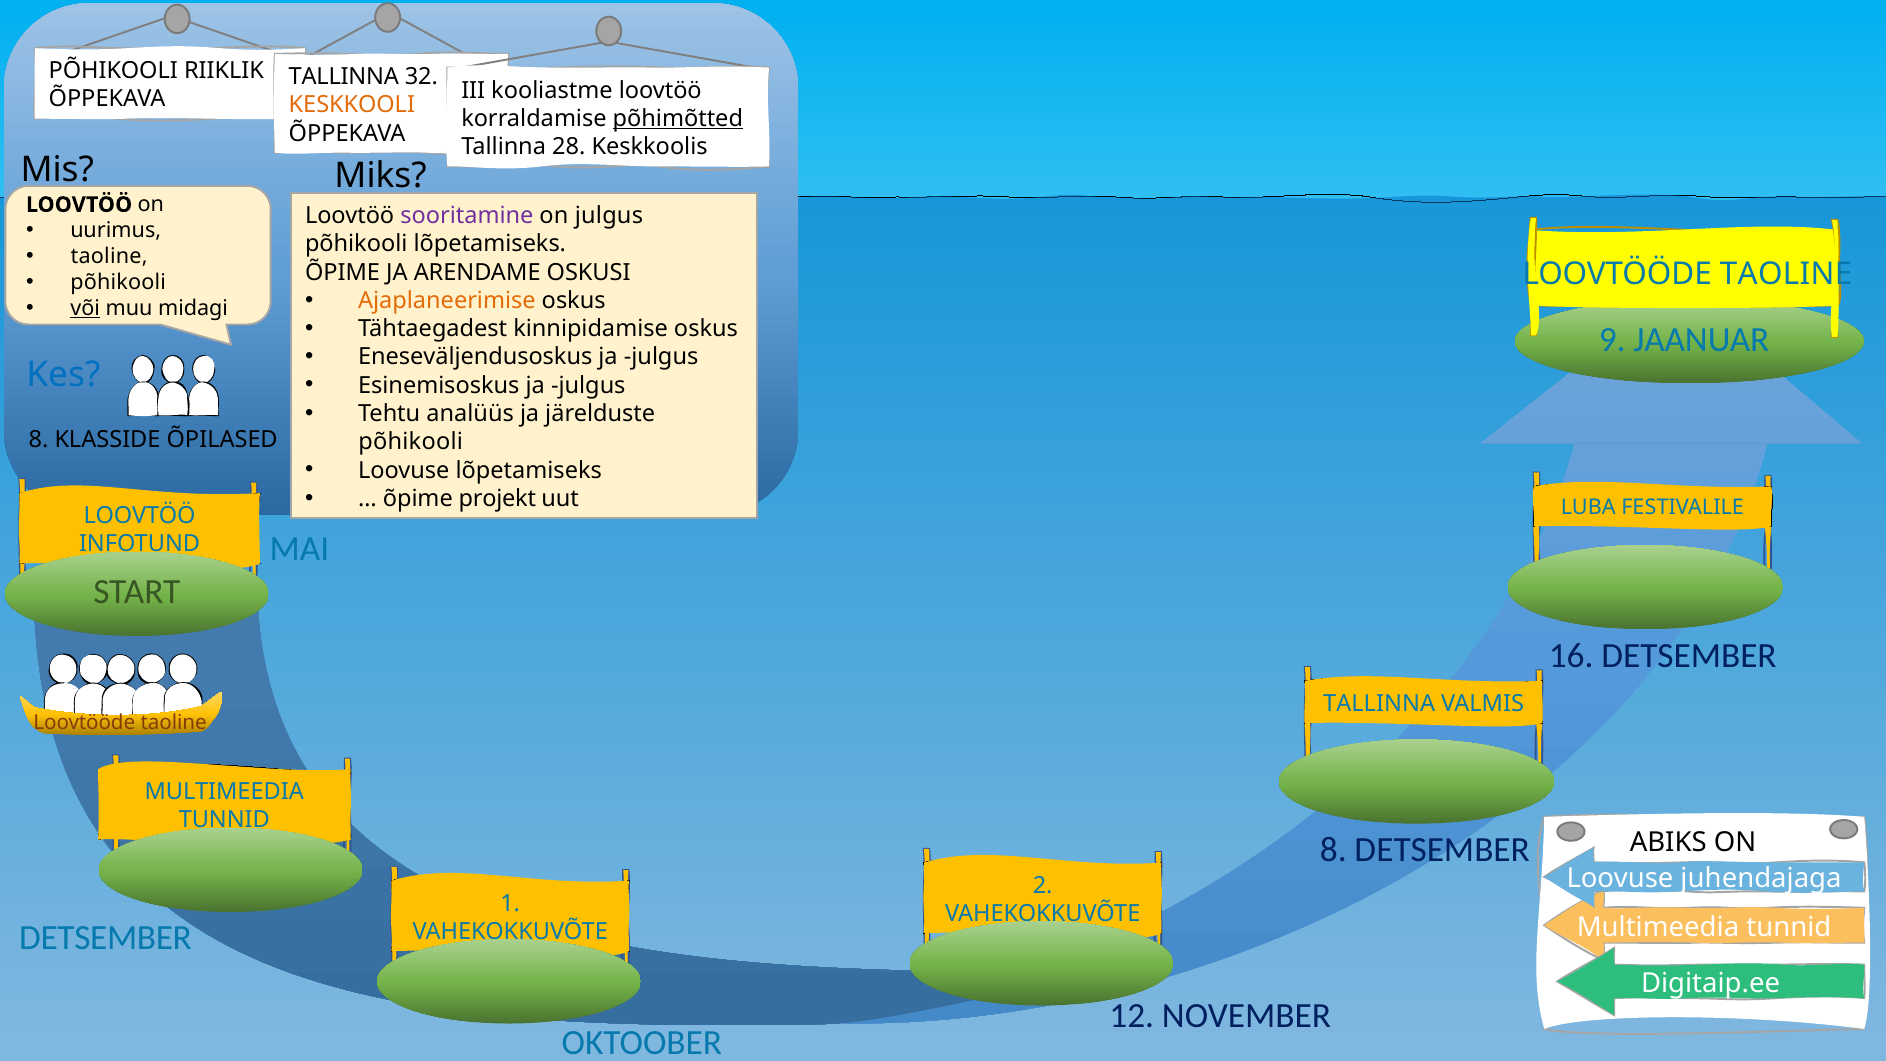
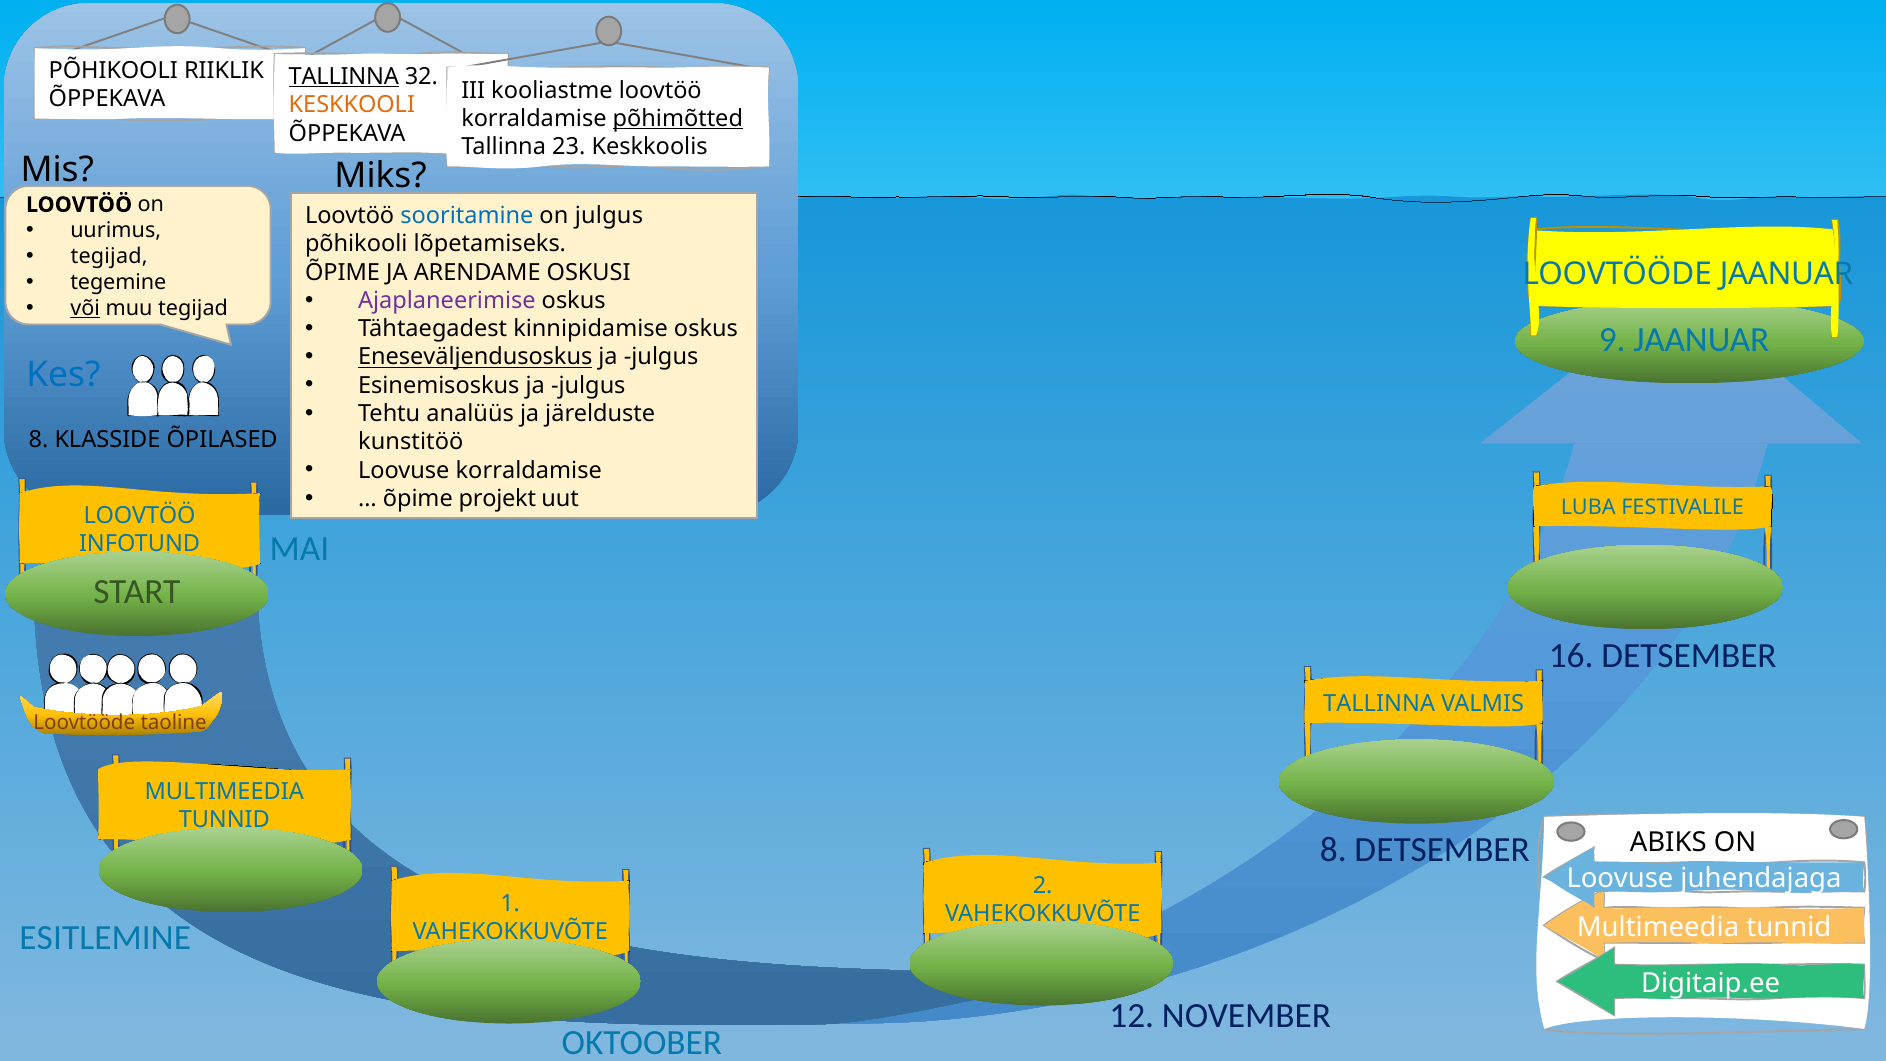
TALLINNA underline: none -> present (344, 77)
28: 28 -> 23 (569, 147)
sooritamine colour: purple -> blue (467, 216)
taoline: taoline -> tegijad (109, 257)
TAOLINE: TAOLINE -> JAANUAR (1786, 274)
põhikooli: põhikooli -> tegemine (118, 283)
Ajaplaneerimise colour: orange -> purple (447, 301)
muu midagi: midagi -> tegijad (193, 309)
Eneseväljendusoskus underline: none -> present (475, 357)
põhikooli: põhikooli -> kunstitöö (411, 442)
Loovuse lõpetamiseks: lõpetamiseks -> korraldamise (529, 470)
DETSEMBER: DETSEMBER -> ESITLEMINE (105, 938)
